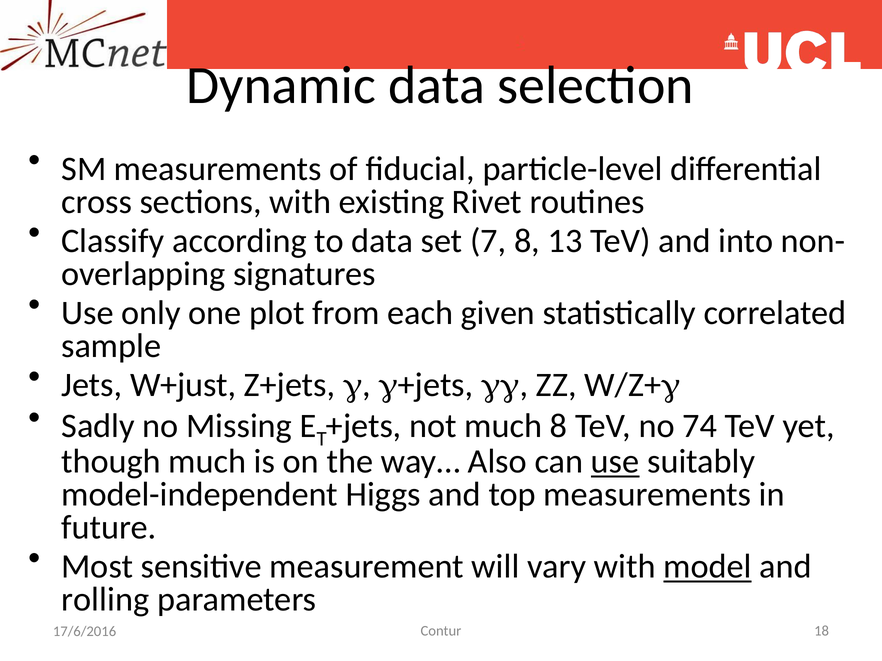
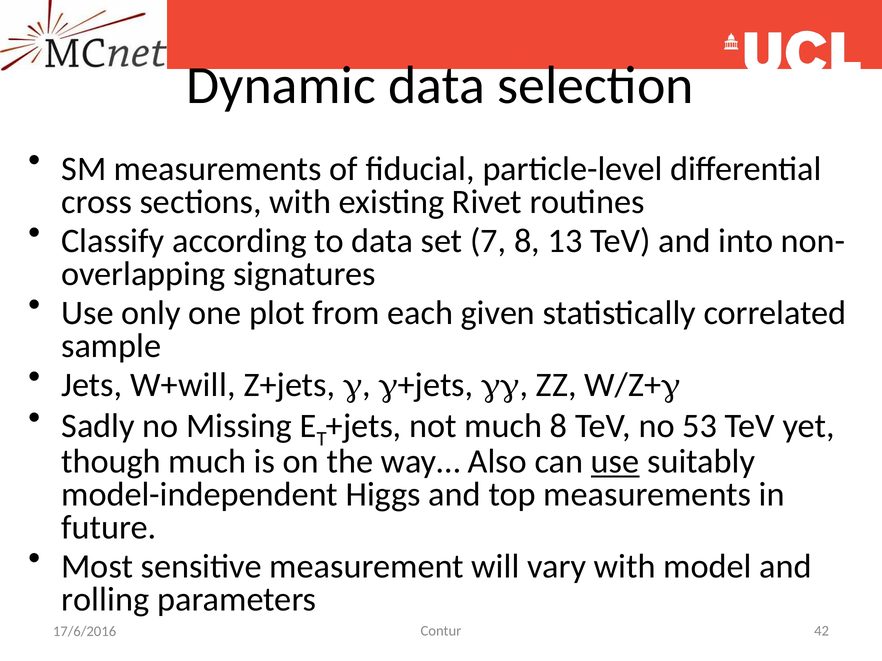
W+just: W+just -> W+will (183, 385)
74: 74 -> 53 (700, 426)
model underline: present -> none (707, 567)
18: 18 -> 42 (822, 632)
